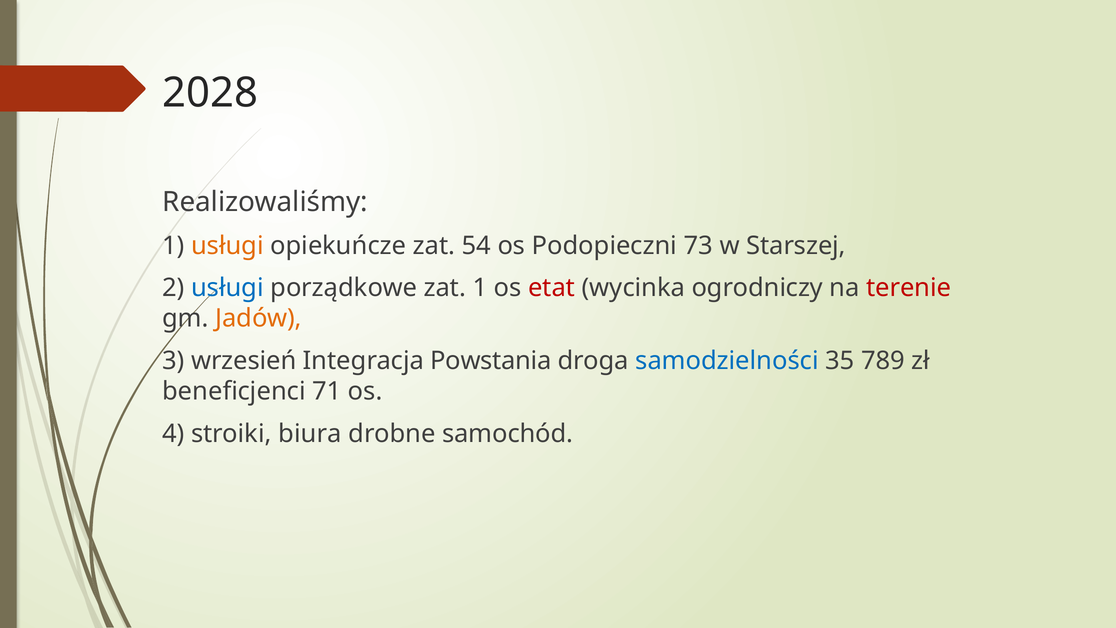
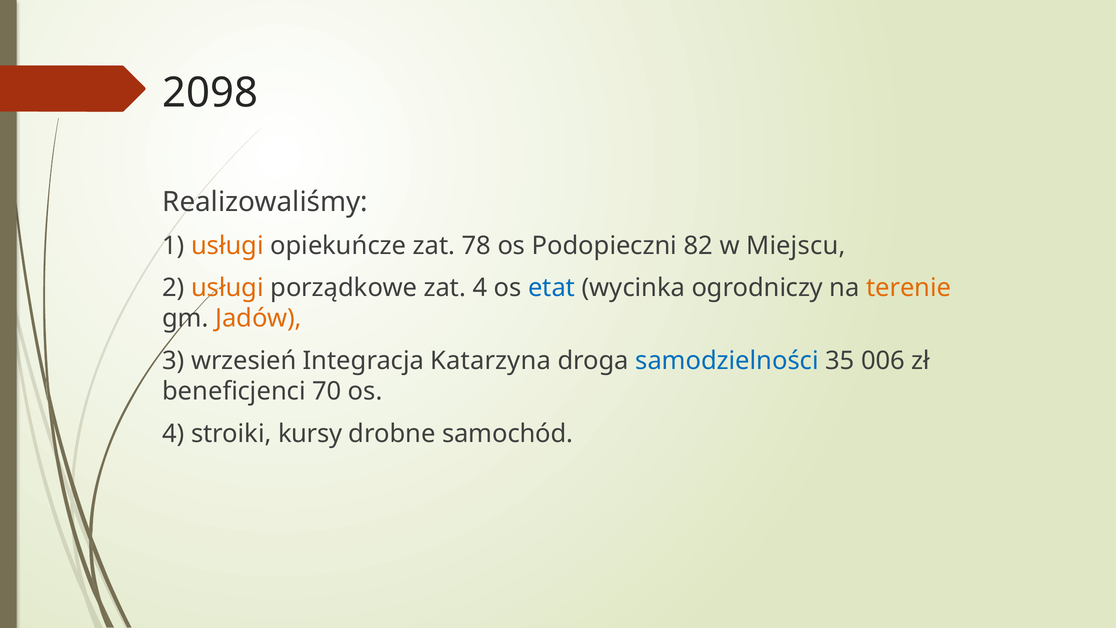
2028: 2028 -> 2098 (210, 93)
54: 54 -> 78 (476, 245)
73: 73 -> 82 (698, 245)
Starszej: Starszej -> Miejscu (796, 245)
usługi colour: blue -> orange (227, 288)
zat 1: 1 -> 4 (480, 288)
etat colour: red -> blue (552, 288)
terenie colour: red -> orange (909, 288)
Powstania: Powstania -> Katarzyna (491, 361)
789: 789 -> 006 (883, 361)
71: 71 -> 70 (327, 391)
biura: biura -> kursy (310, 434)
